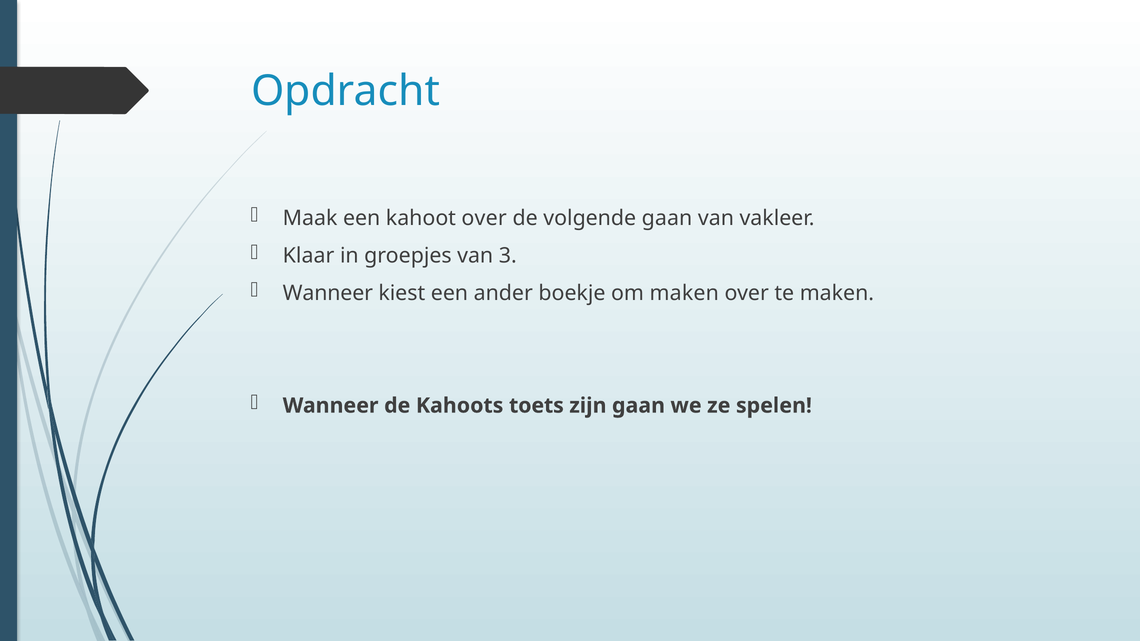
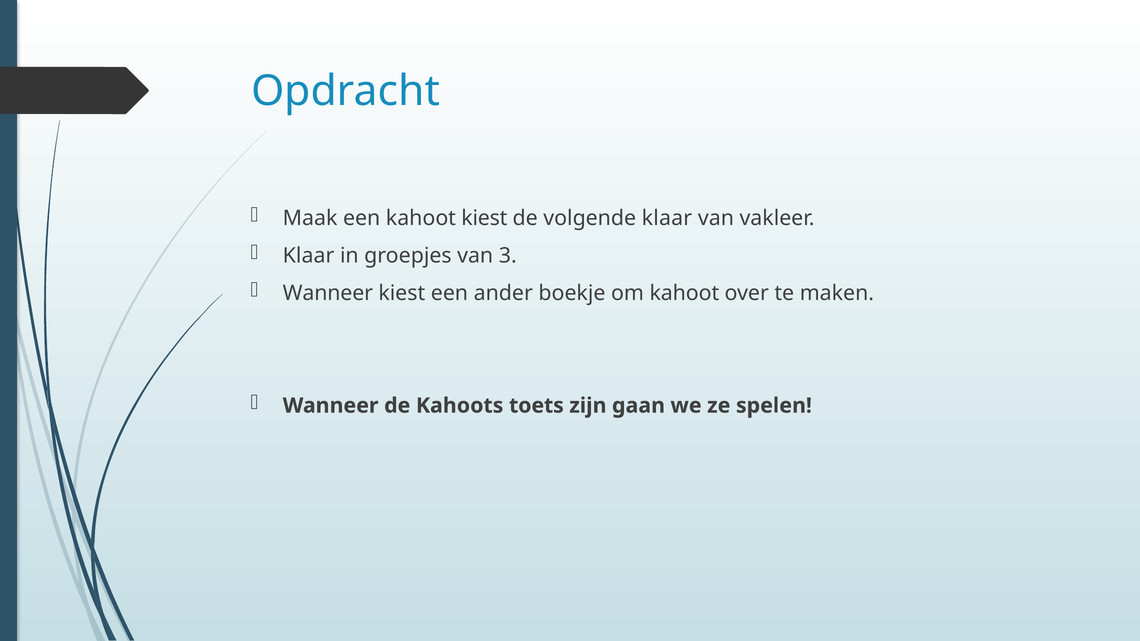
kahoot over: over -> kiest (484, 218)
volgende gaan: gaan -> klaar (667, 218)
om maken: maken -> kahoot (684, 293)
